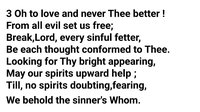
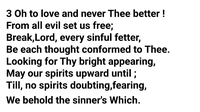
help: help -> until (121, 74)
Whom: Whom -> Which (125, 101)
